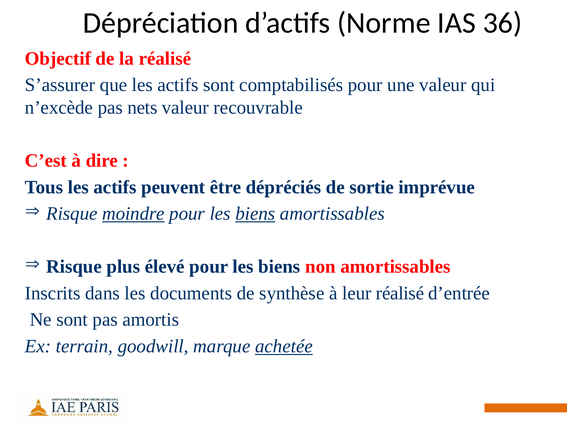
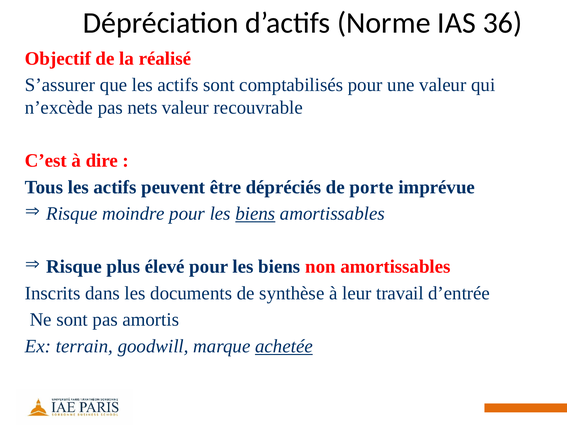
sortie: sortie -> porte (372, 187)
moindre underline: present -> none (133, 213)
leur réalisé: réalisé -> travail (400, 293)
